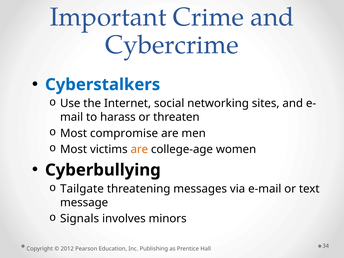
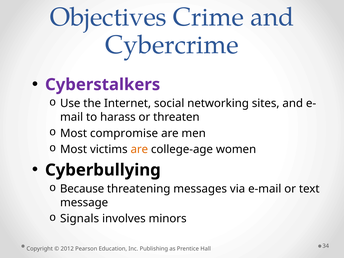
Important: Important -> Objectives (108, 17)
Cyberstalkers colour: blue -> purple (103, 85)
Tailgate: Tailgate -> Because (82, 189)
